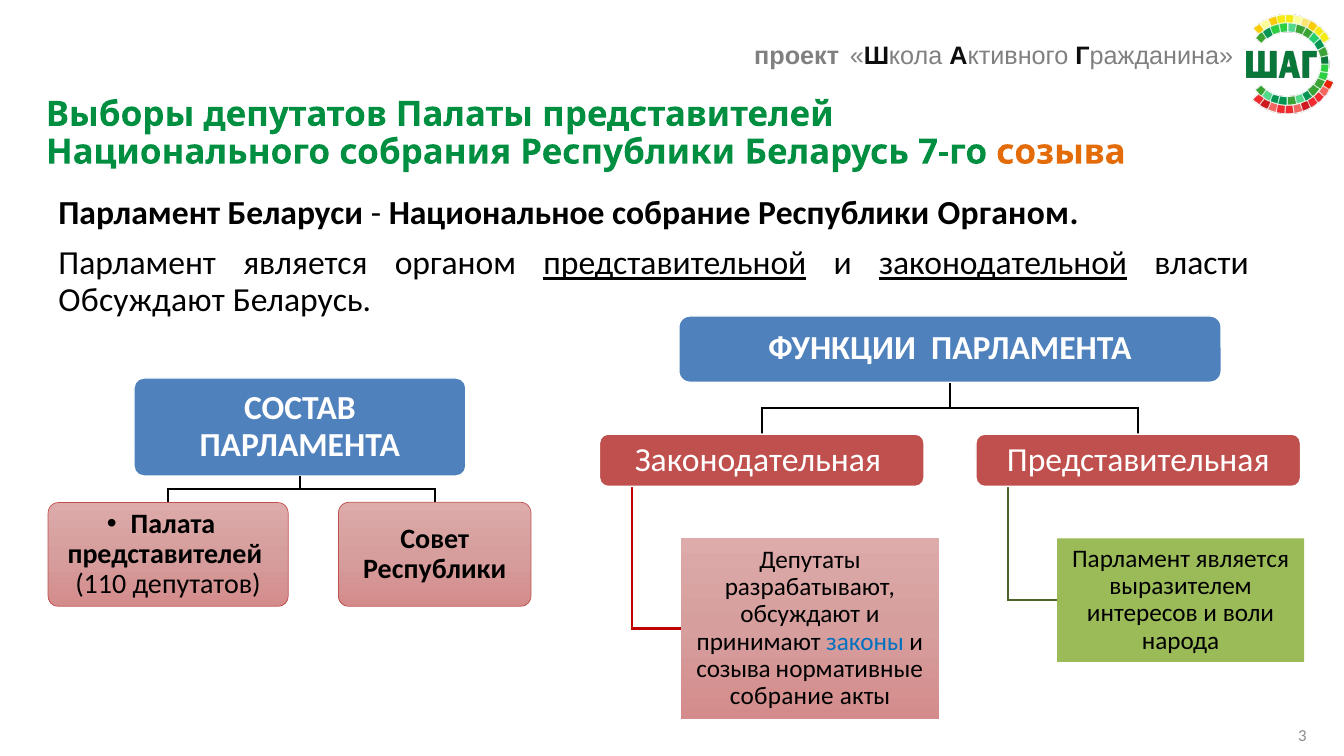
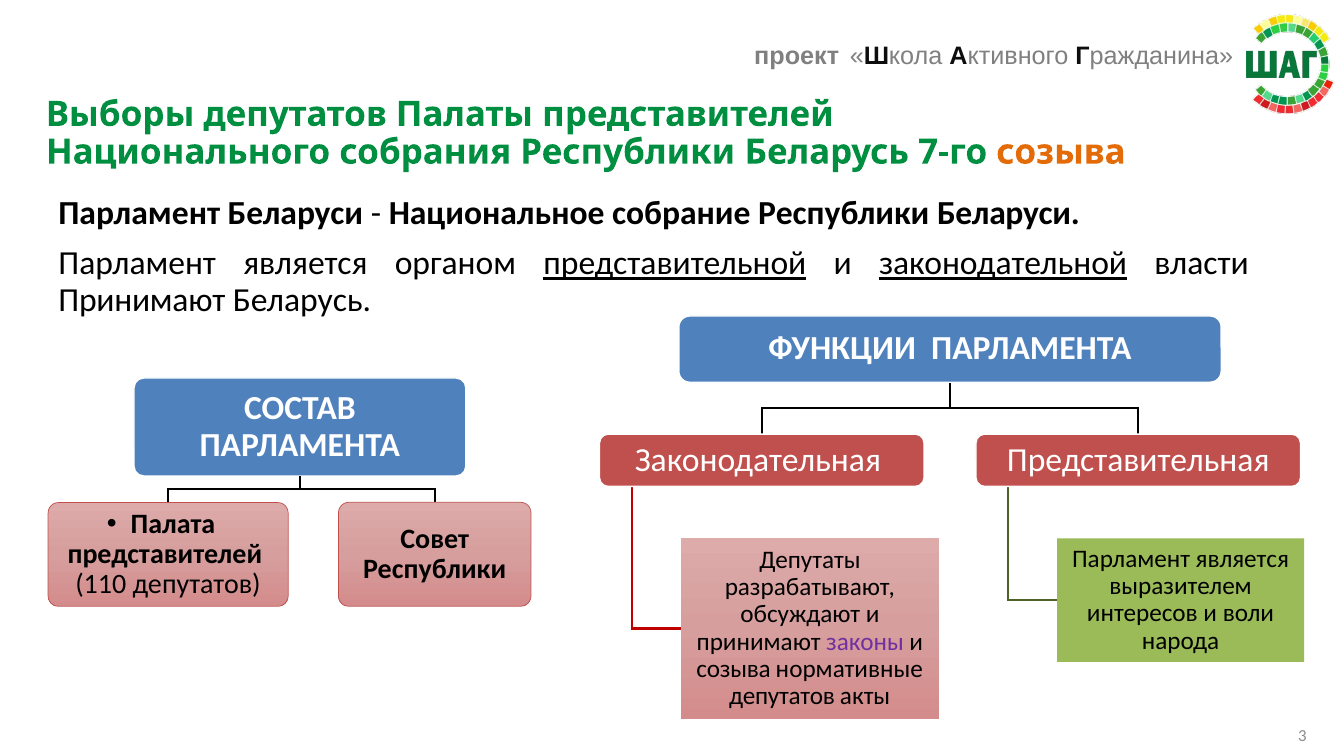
Республики Органом: Органом -> Беларуси (1008, 213)
Обсуждают: Обсуждают -> Принимают (142, 300)
законы colour: blue -> purple (865, 642)
собрание: собрание -> депутатов (782, 696)
